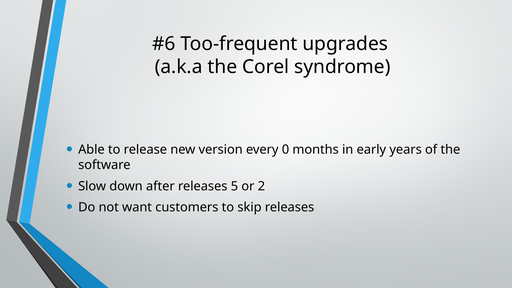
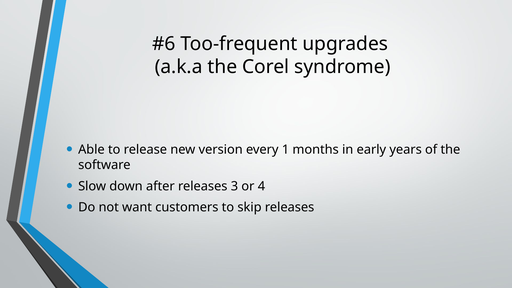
0: 0 -> 1 (285, 150)
5: 5 -> 3 (234, 186)
2: 2 -> 4 (261, 186)
